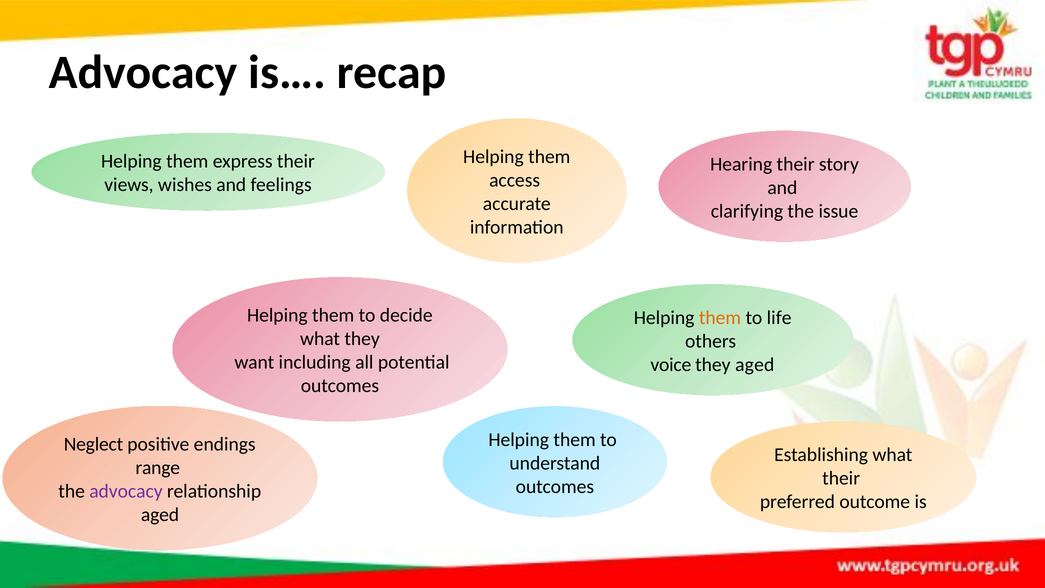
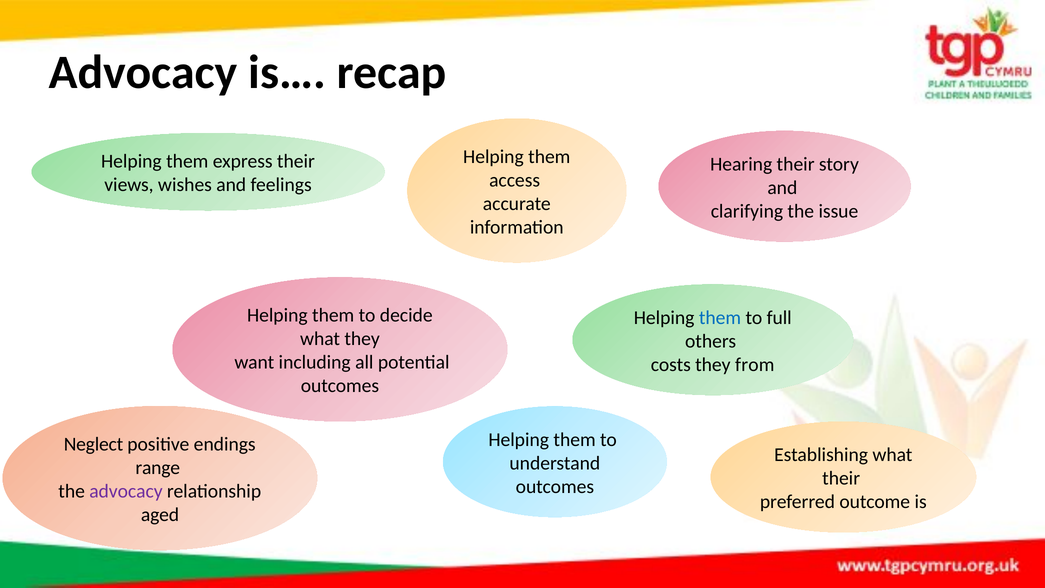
them colour: orange -> blue (720, 317)
life: life -> full (779, 317)
voice: voice -> costs (671, 364)
they aged: aged -> from (755, 364)
